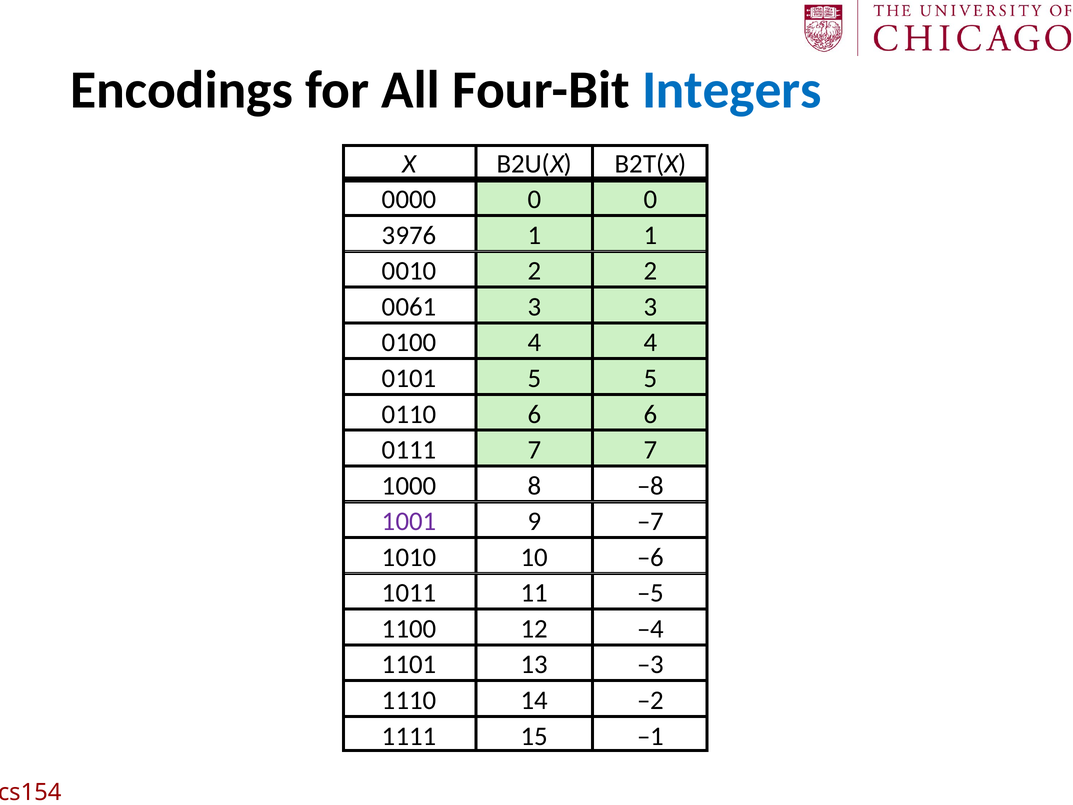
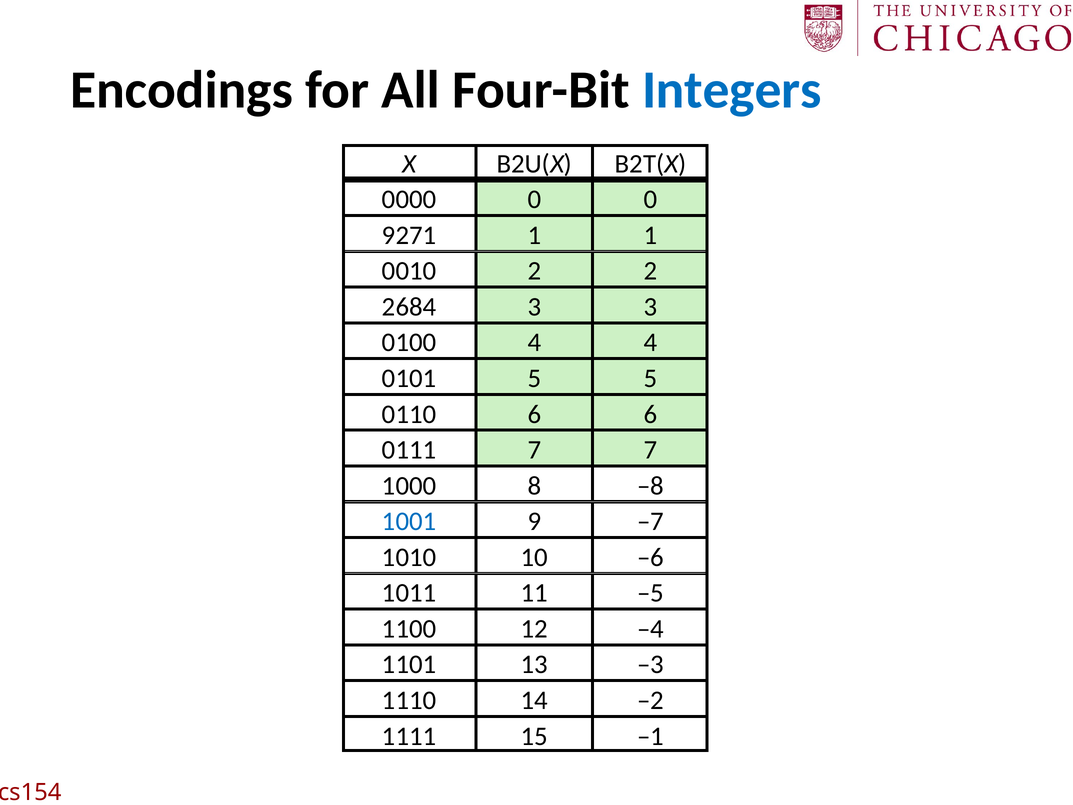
3976: 3976 -> 9271 (409, 235)
0061: 0061 -> 2684 (409, 307)
1001 colour: purple -> blue (409, 521)
